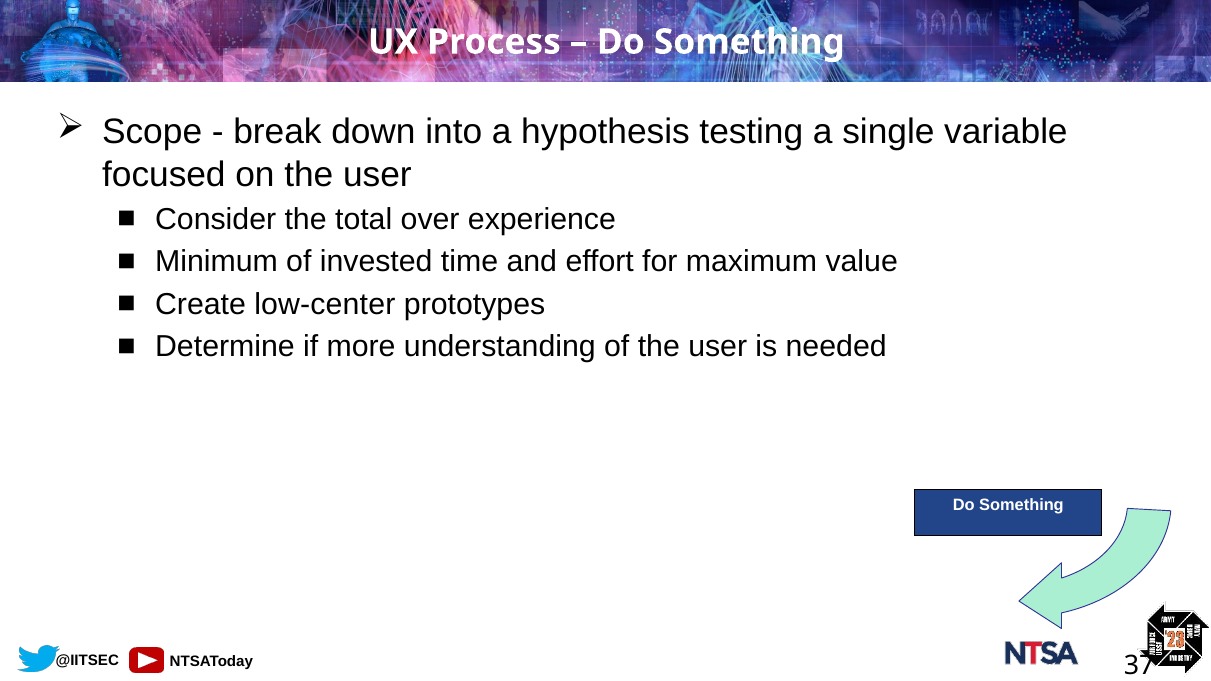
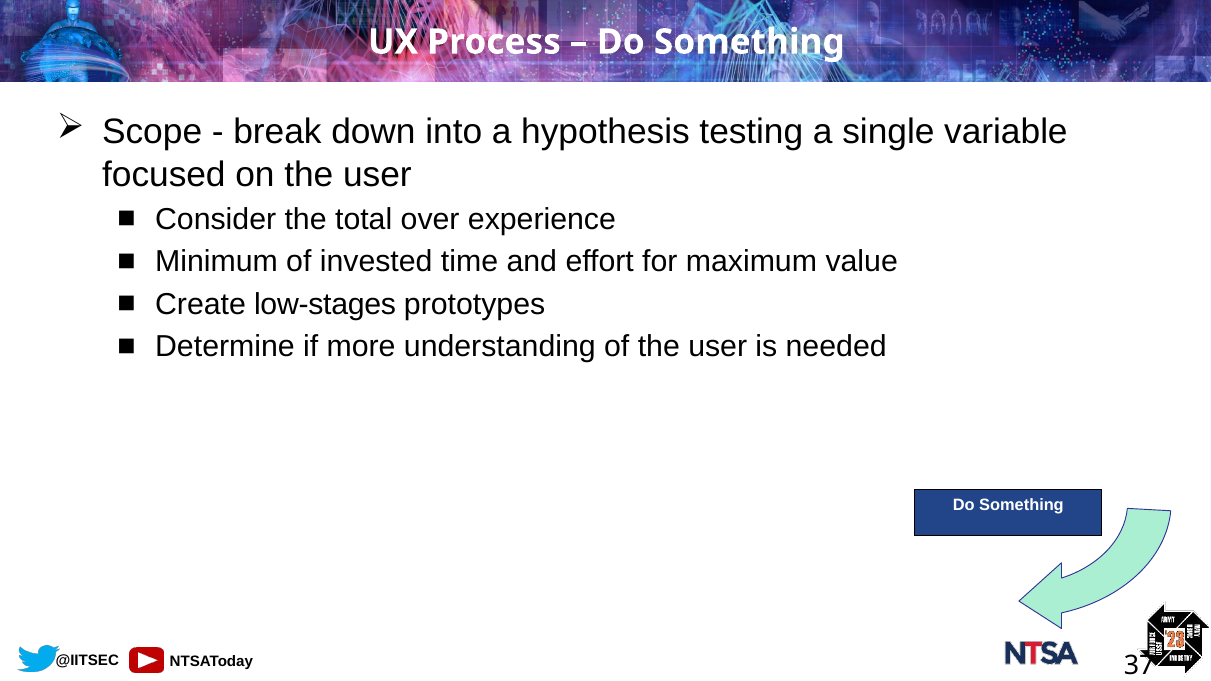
low-center: low-center -> low-stages (325, 304)
